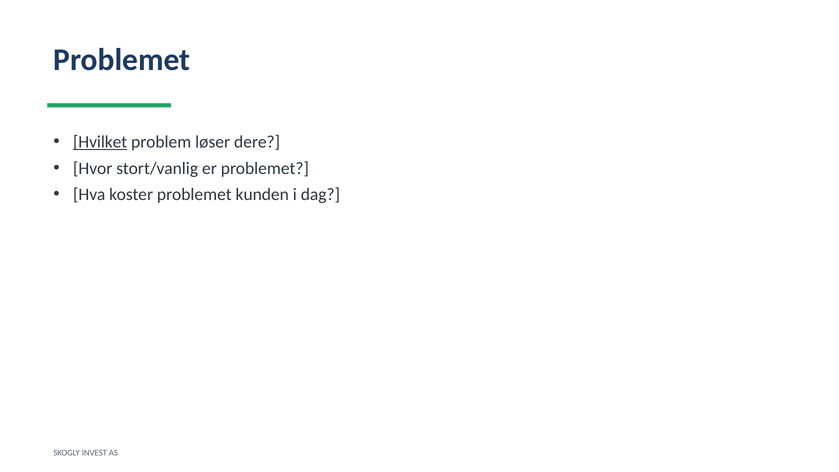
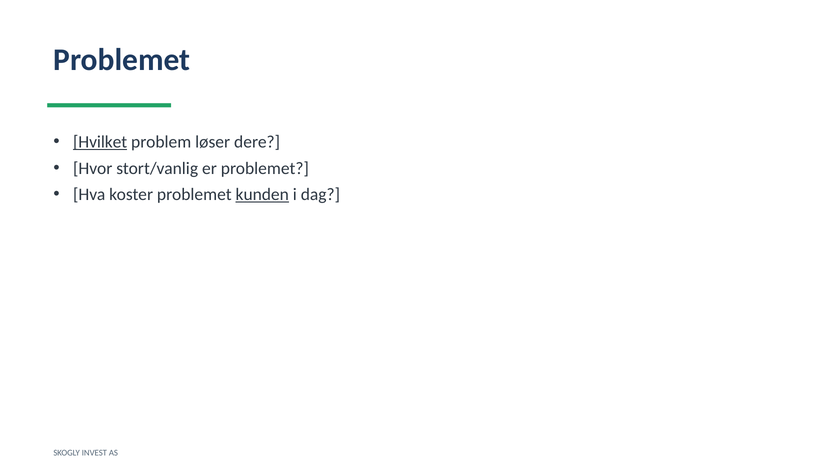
kunden underline: none -> present (262, 195)
